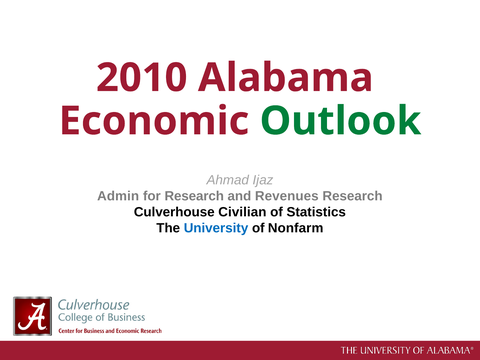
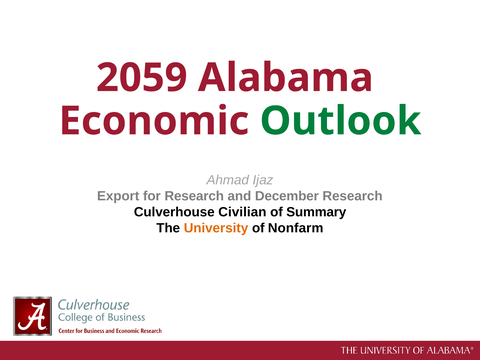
2010: 2010 -> 2059 (142, 78)
Admin: Admin -> Export (118, 196)
Revenues: Revenues -> December (287, 196)
Statistics: Statistics -> Summary (316, 212)
University colour: blue -> orange (216, 228)
